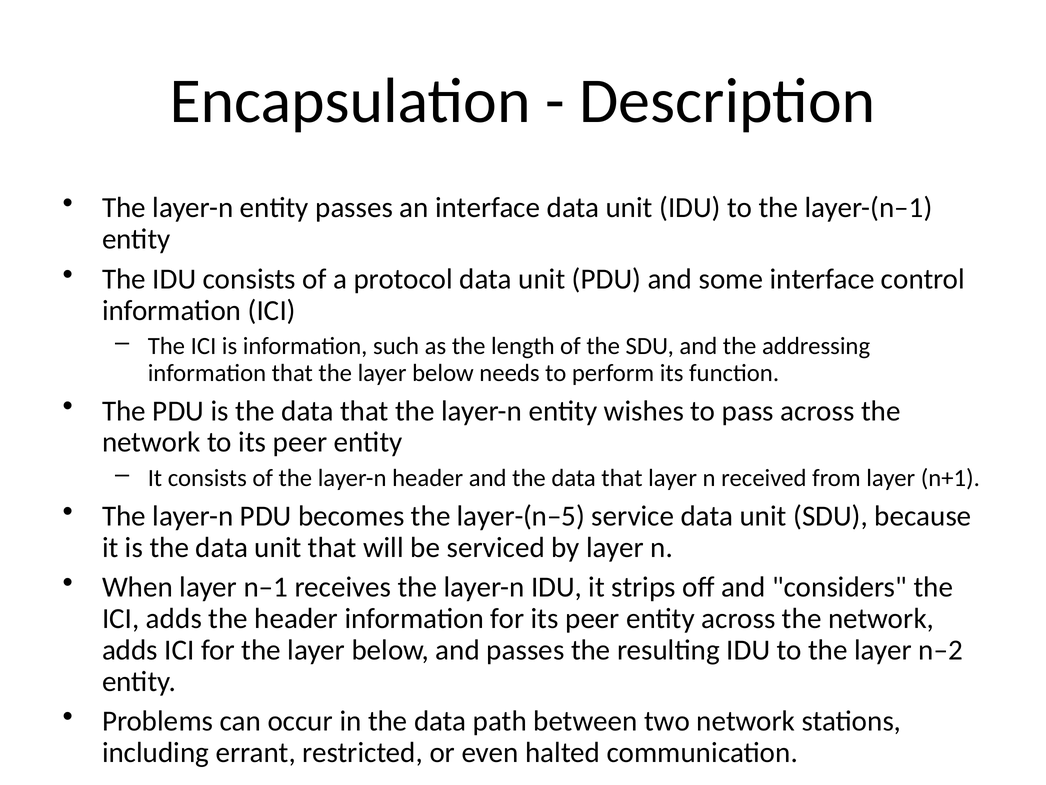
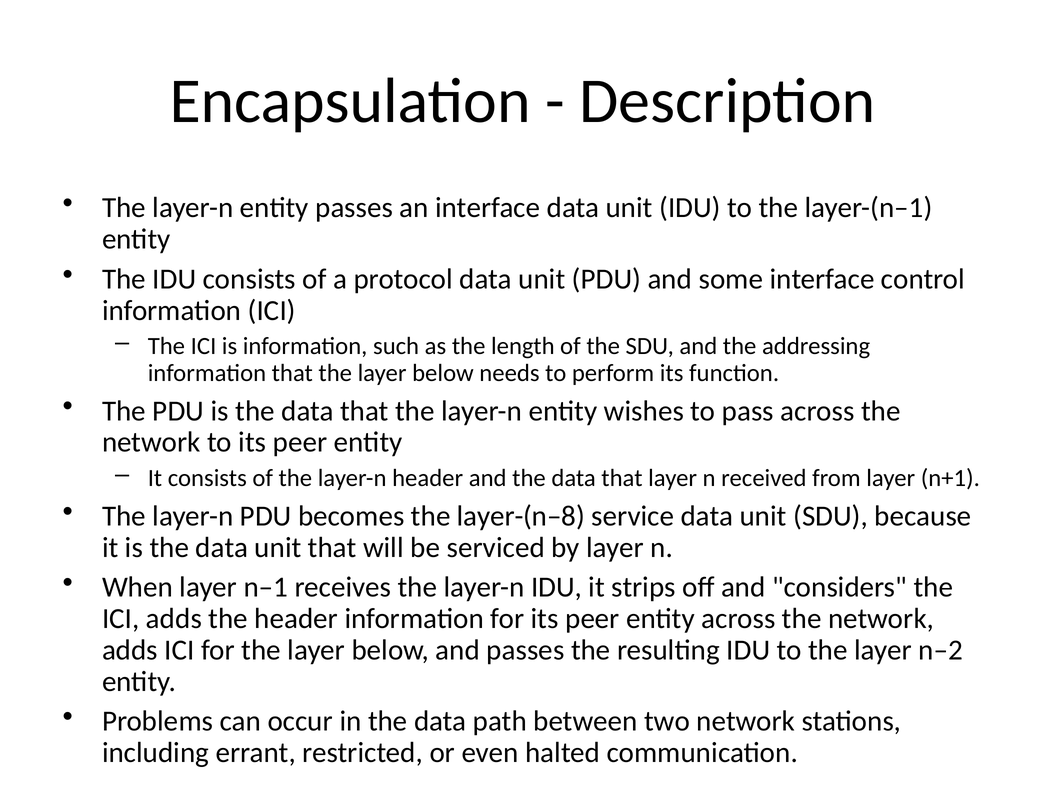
layer-(n–5: layer-(n–5 -> layer-(n–8 (521, 516)
